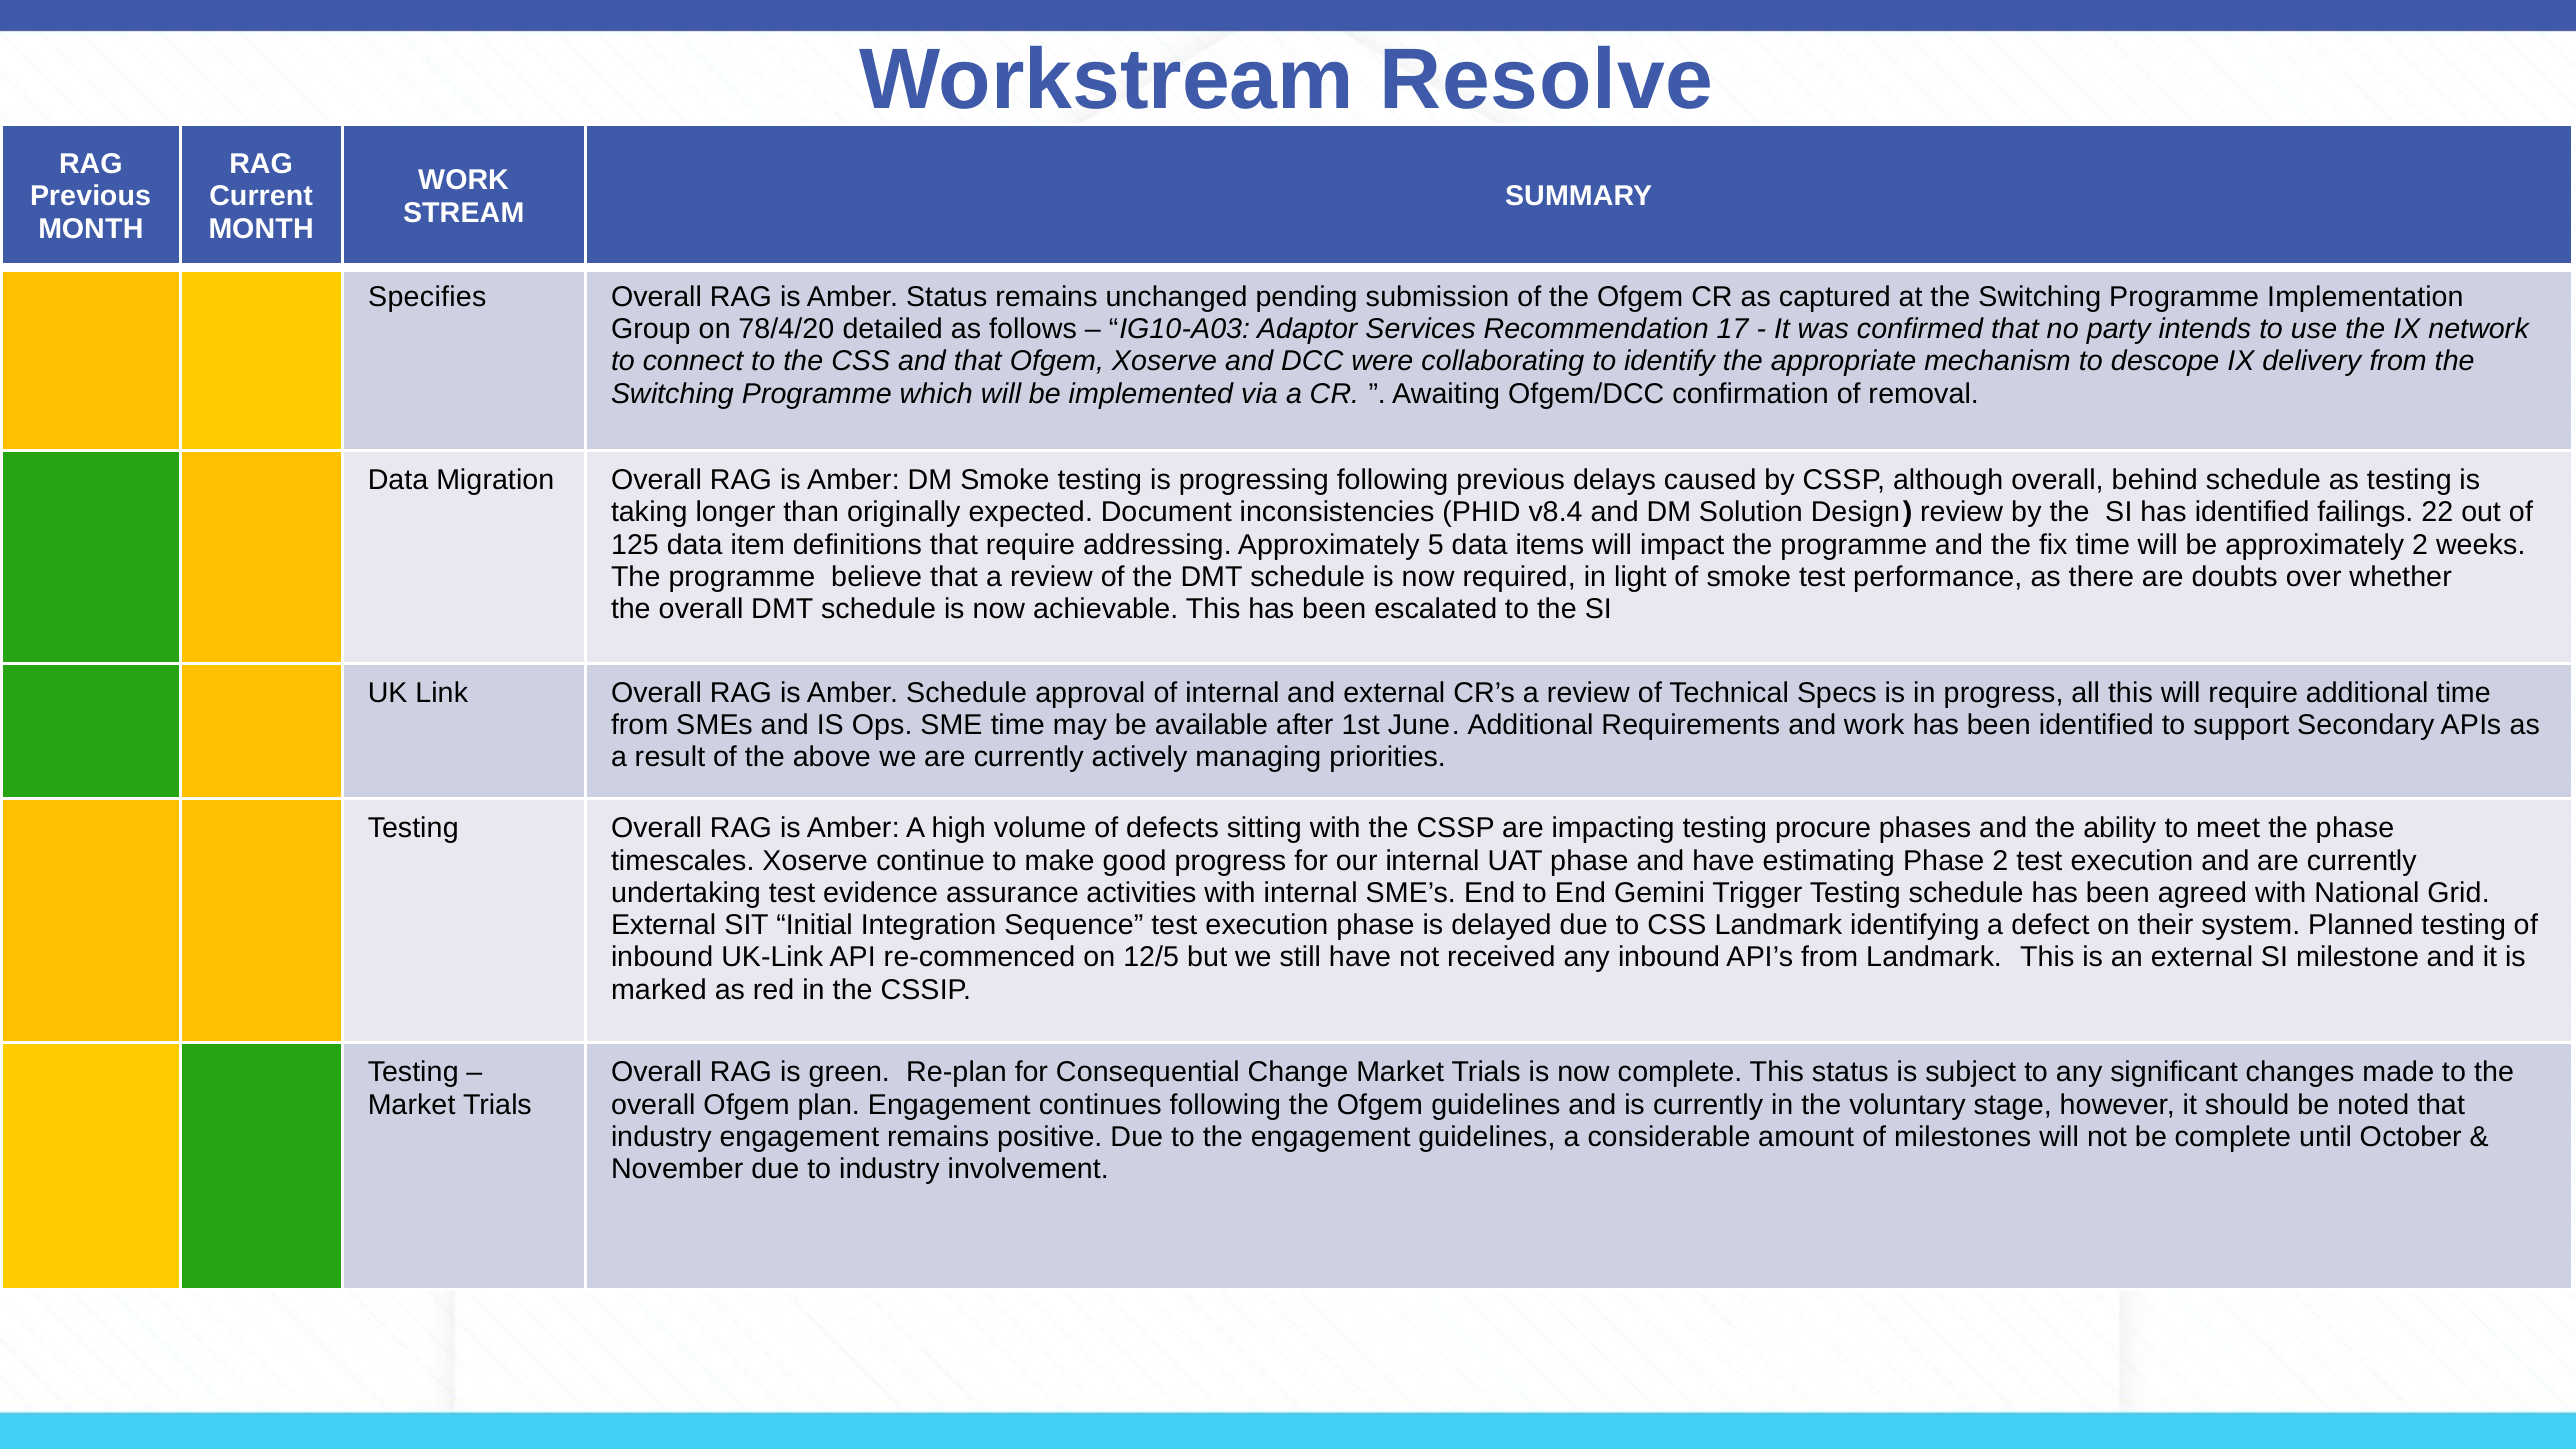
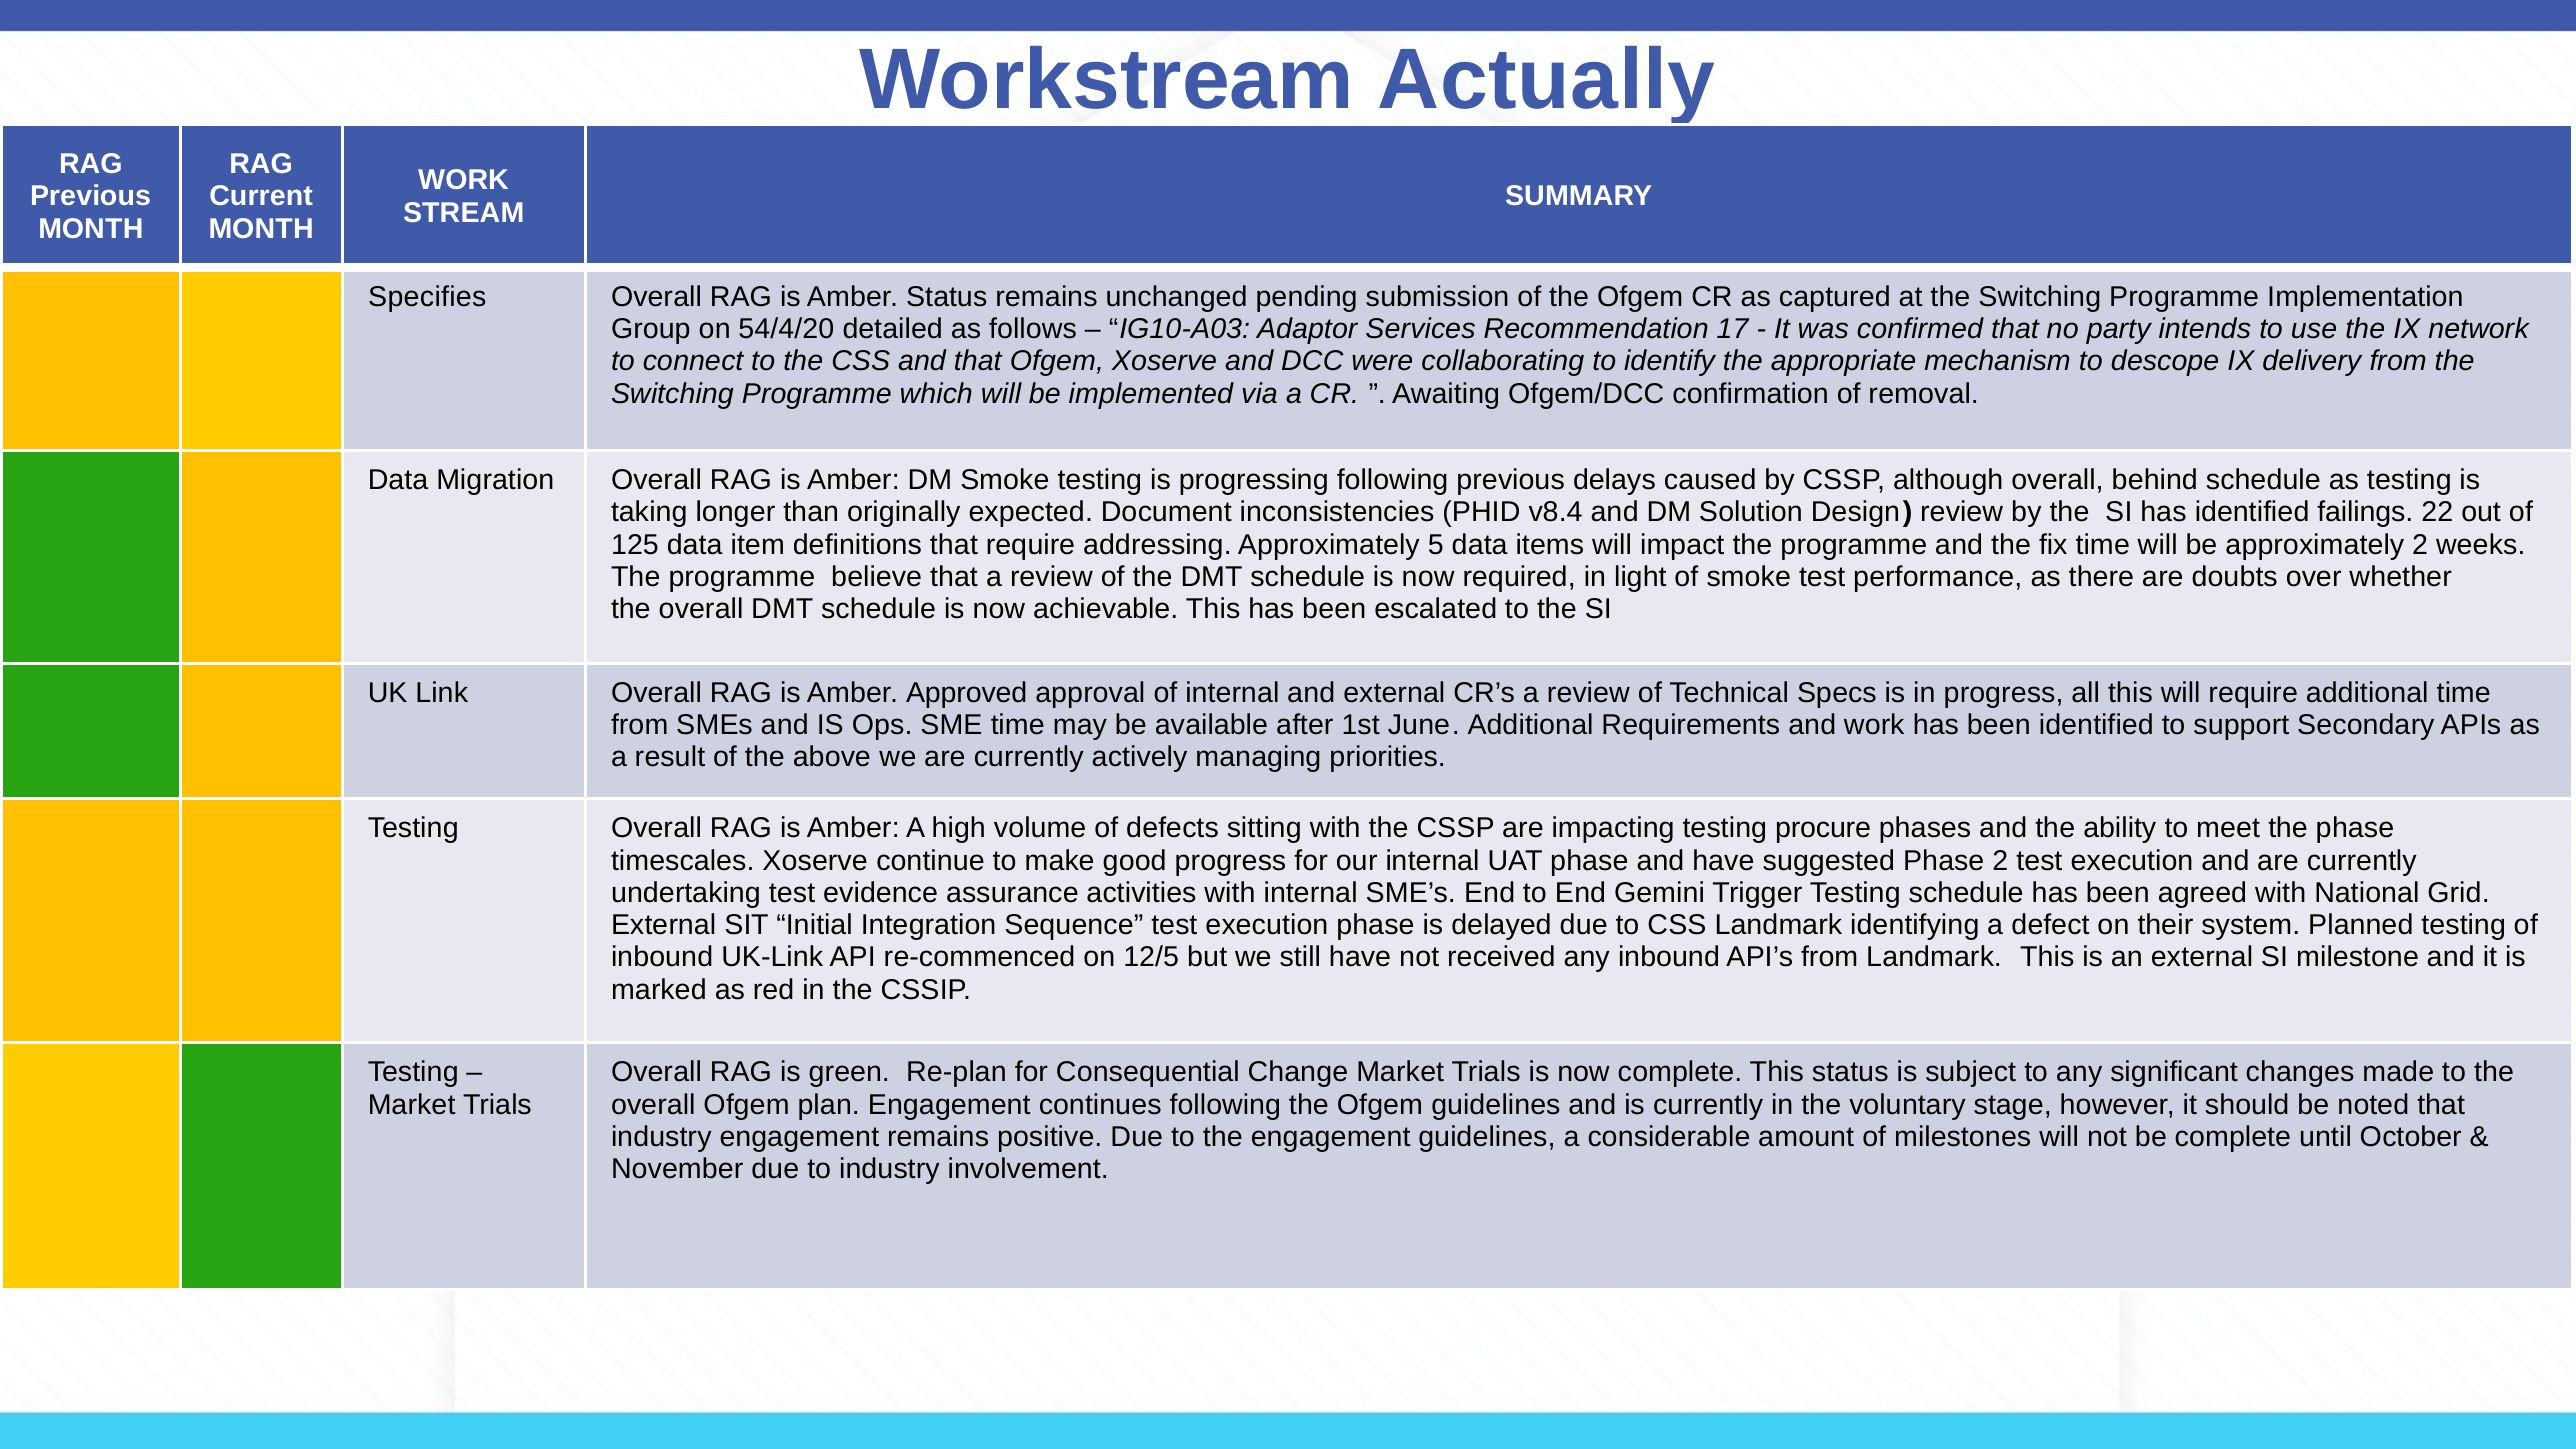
Resolve: Resolve -> Actually (1547, 80)
78/4/20: 78/4/20 -> 54/4/20 (786, 329)
Amber Schedule: Schedule -> Approved (967, 693)
estimating: estimating -> suggested (1829, 861)
